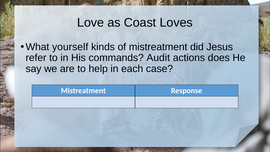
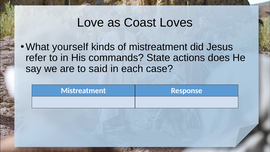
Audit: Audit -> State (158, 58)
help: help -> said (98, 69)
